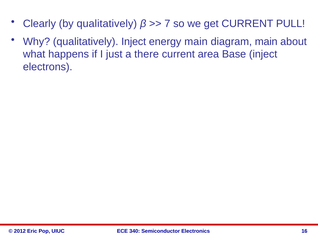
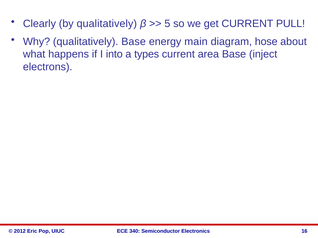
7: 7 -> 5 (167, 24)
qualitatively Inject: Inject -> Base (134, 42)
diagram main: main -> hose (266, 42)
just: just -> into (114, 54)
there: there -> types (147, 54)
